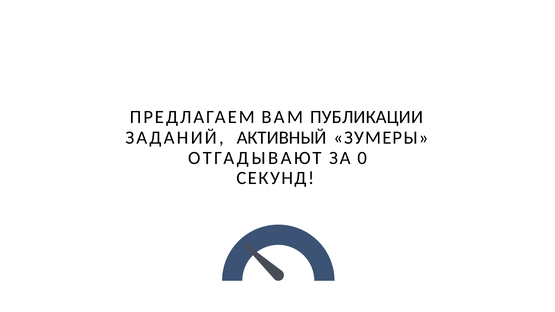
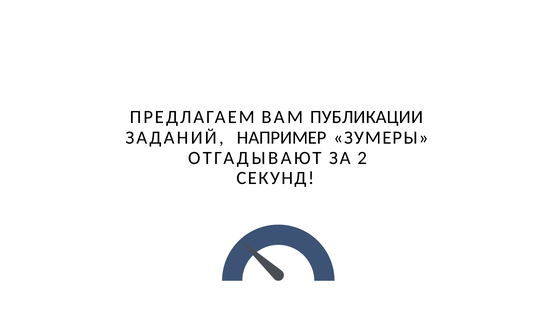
АКТИВНЫЙ: АКТИВНЫЙ -> НАПРИМЕР (282, 138)
0: 0 -> 2 (362, 158)
